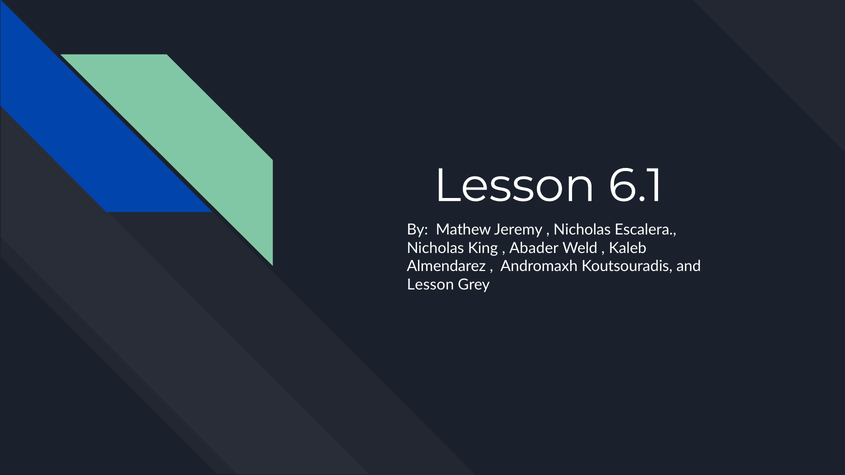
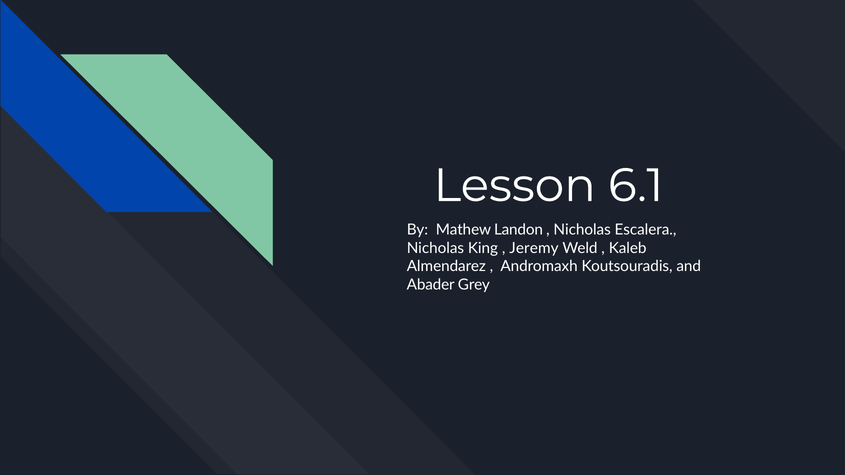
Jeremy: Jeremy -> Landon (518, 230)
Abader: Abader -> Jeremy (534, 248)
Lesson: Lesson -> Abader (431, 285)
